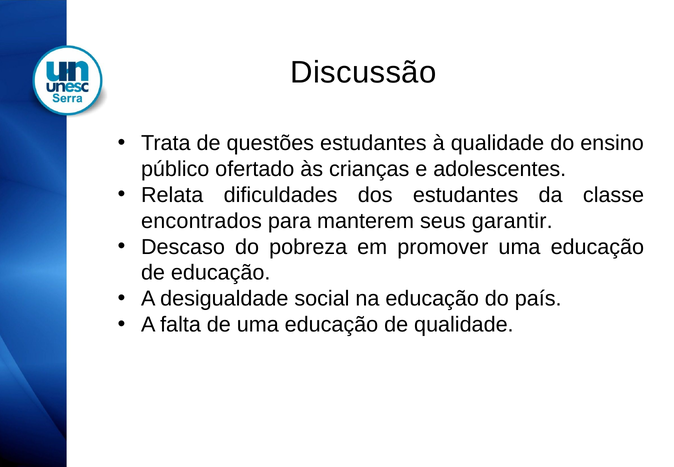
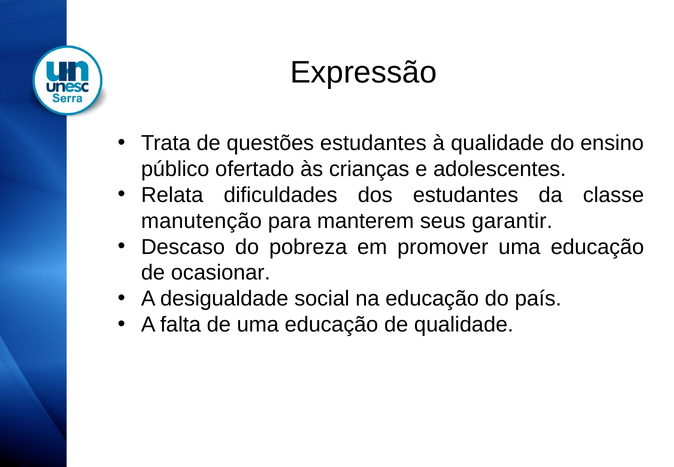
Discussão: Discussão -> Expressão (364, 73)
encontrados: encontrados -> manutenção (201, 221)
de educação: educação -> ocasionar (221, 273)
